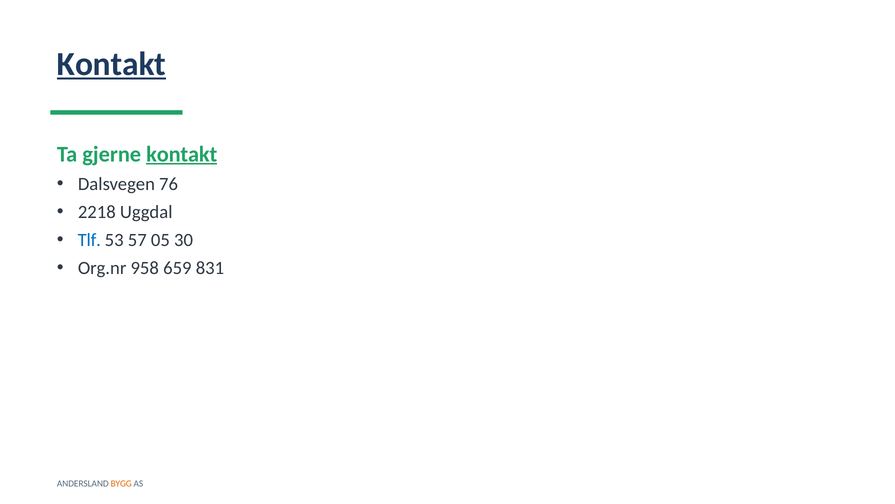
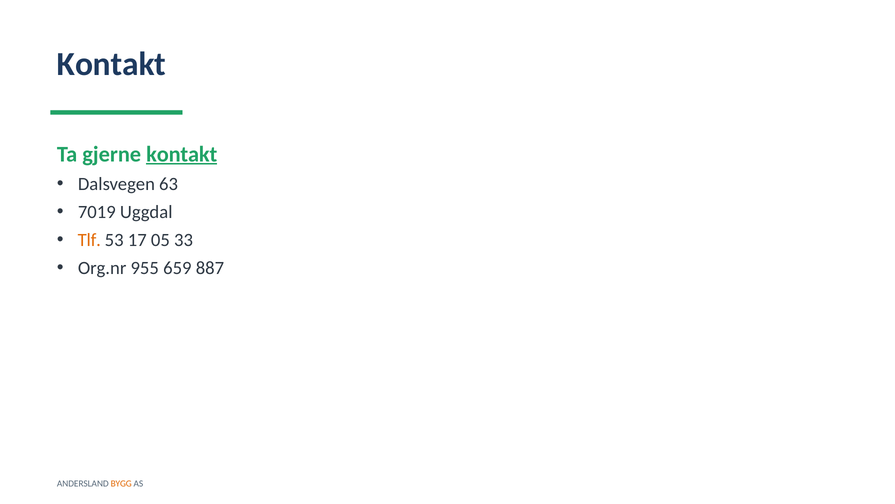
Kontakt underline: present -> none (111, 64)
76: 76 -> 63 (169, 184)
2218: 2218 -> 7019 (97, 212)
Tlf colour: blue -> orange (89, 240)
57: 57 -> 17 (137, 240)
30: 30 -> 33 (184, 240)
958: 958 -> 955 (145, 268)
831: 831 -> 887 (210, 268)
